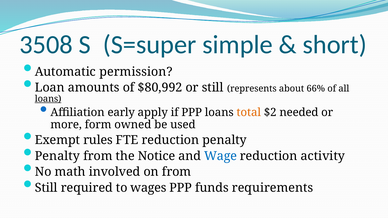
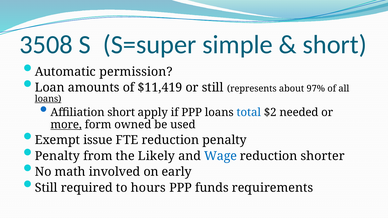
$80,992: $80,992 -> $11,419 (160, 88)
66%: 66% -> 97% (316, 89)
Affiliation early: early -> short (121, 113)
total colour: orange -> blue (249, 113)
more underline: none -> present (66, 125)
rules: rules -> issue (98, 140)
Notice: Notice -> Likely (156, 156)
activity: activity -> shorter (323, 156)
on from: from -> early (177, 172)
wages: wages -> hours (148, 188)
